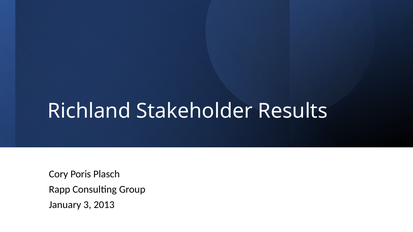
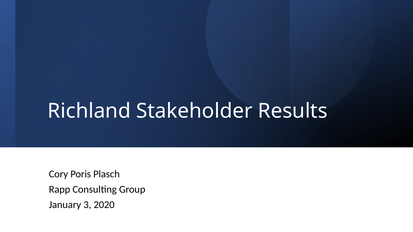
2013: 2013 -> 2020 (104, 205)
